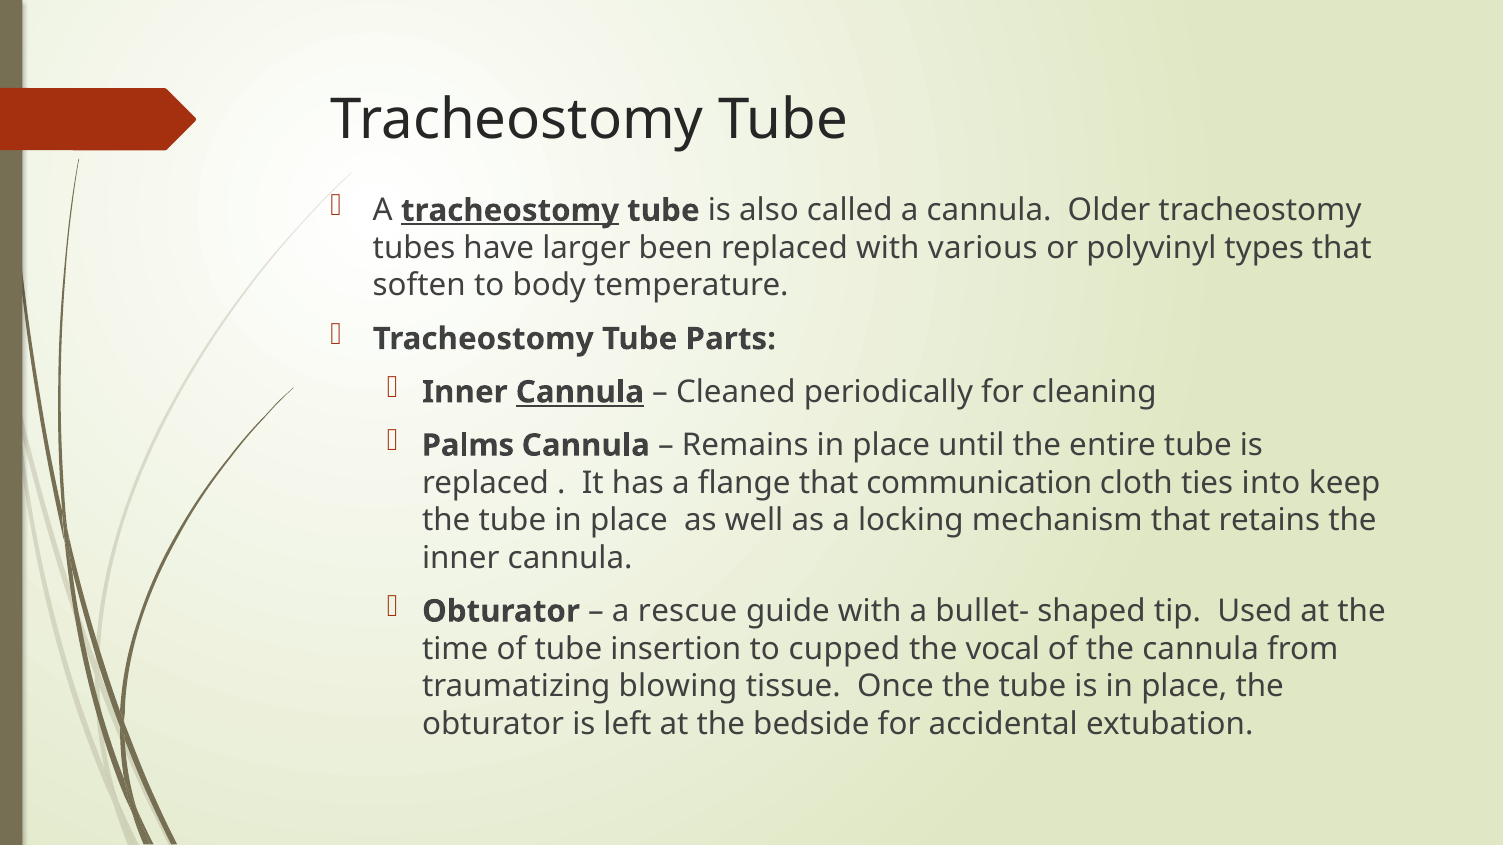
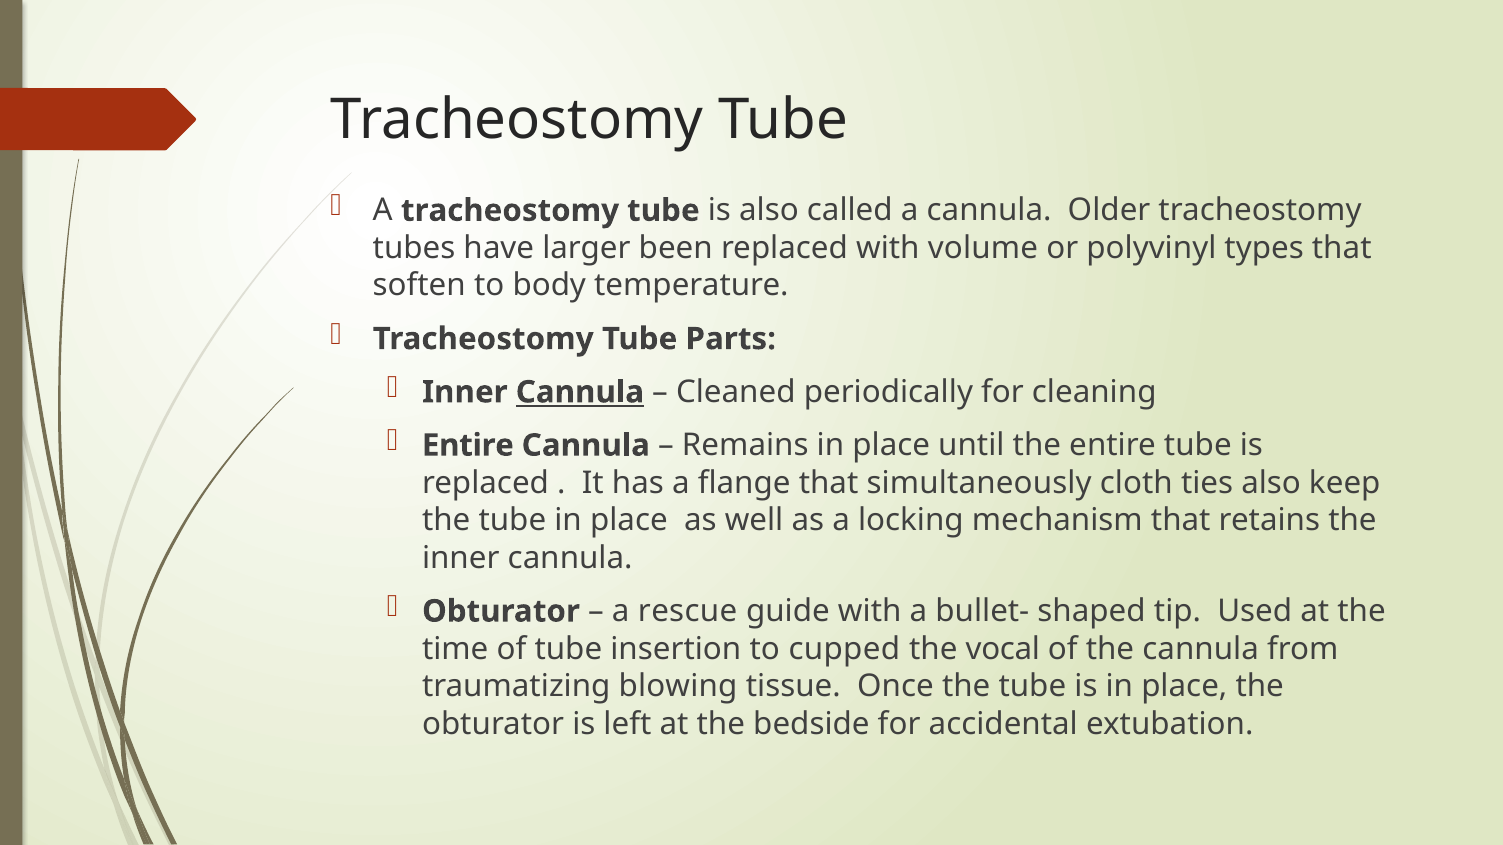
tracheostomy underline: present -> none (510, 211)
various: various -> volume (983, 248)
Palms: Palms -> Entire (468, 446)
communication: communication -> simultaneously (979, 483)
ties into: into -> also (1271, 483)
